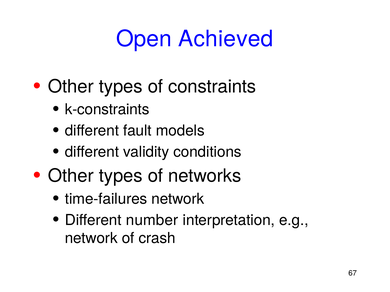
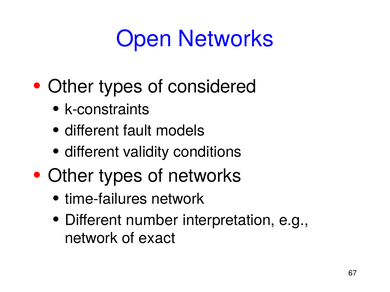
Open Achieved: Achieved -> Networks (226, 39)
constraints: constraints -> considered (212, 87)
crash: crash -> exact (157, 239)
